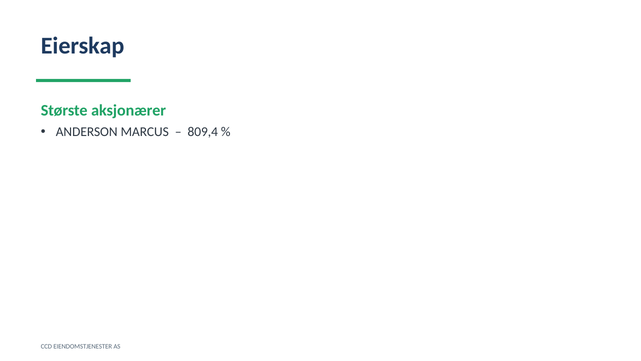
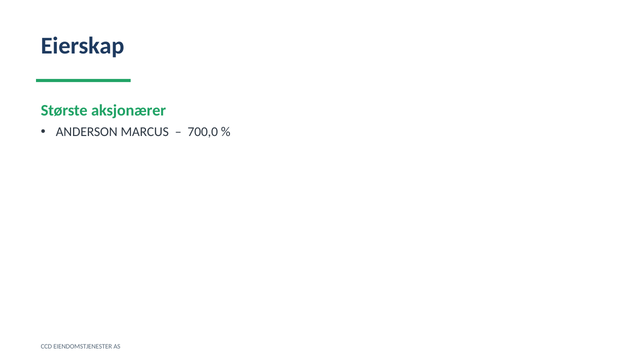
809,4: 809,4 -> 700,0 (203, 132)
